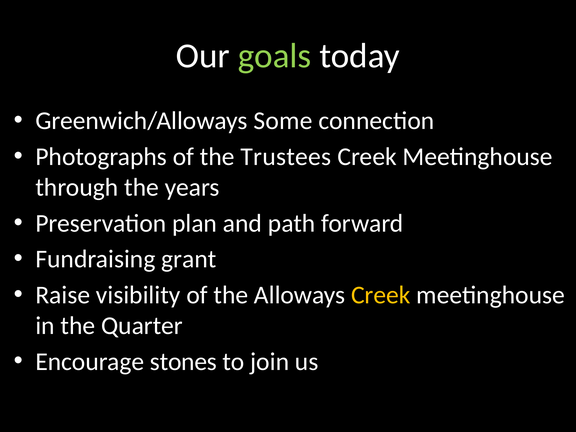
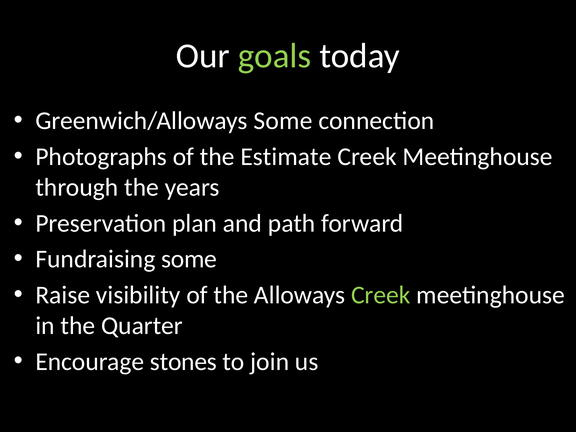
Trustees: Trustees -> Estimate (286, 157)
Fundraising grant: grant -> some (189, 259)
Creek colour: yellow -> light green (381, 295)
